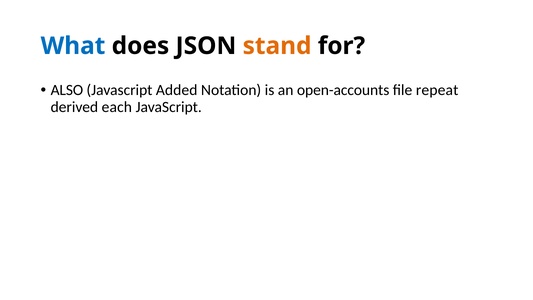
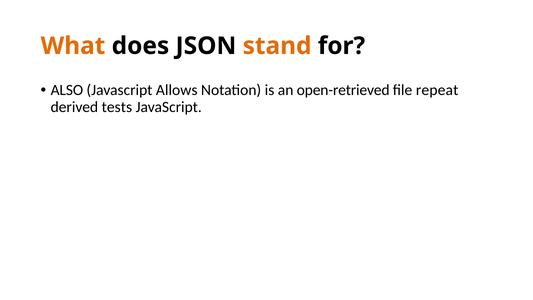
What colour: blue -> orange (73, 46)
Added: Added -> Allows (177, 90)
open-accounts: open-accounts -> open-retrieved (343, 90)
each: each -> tests (117, 107)
